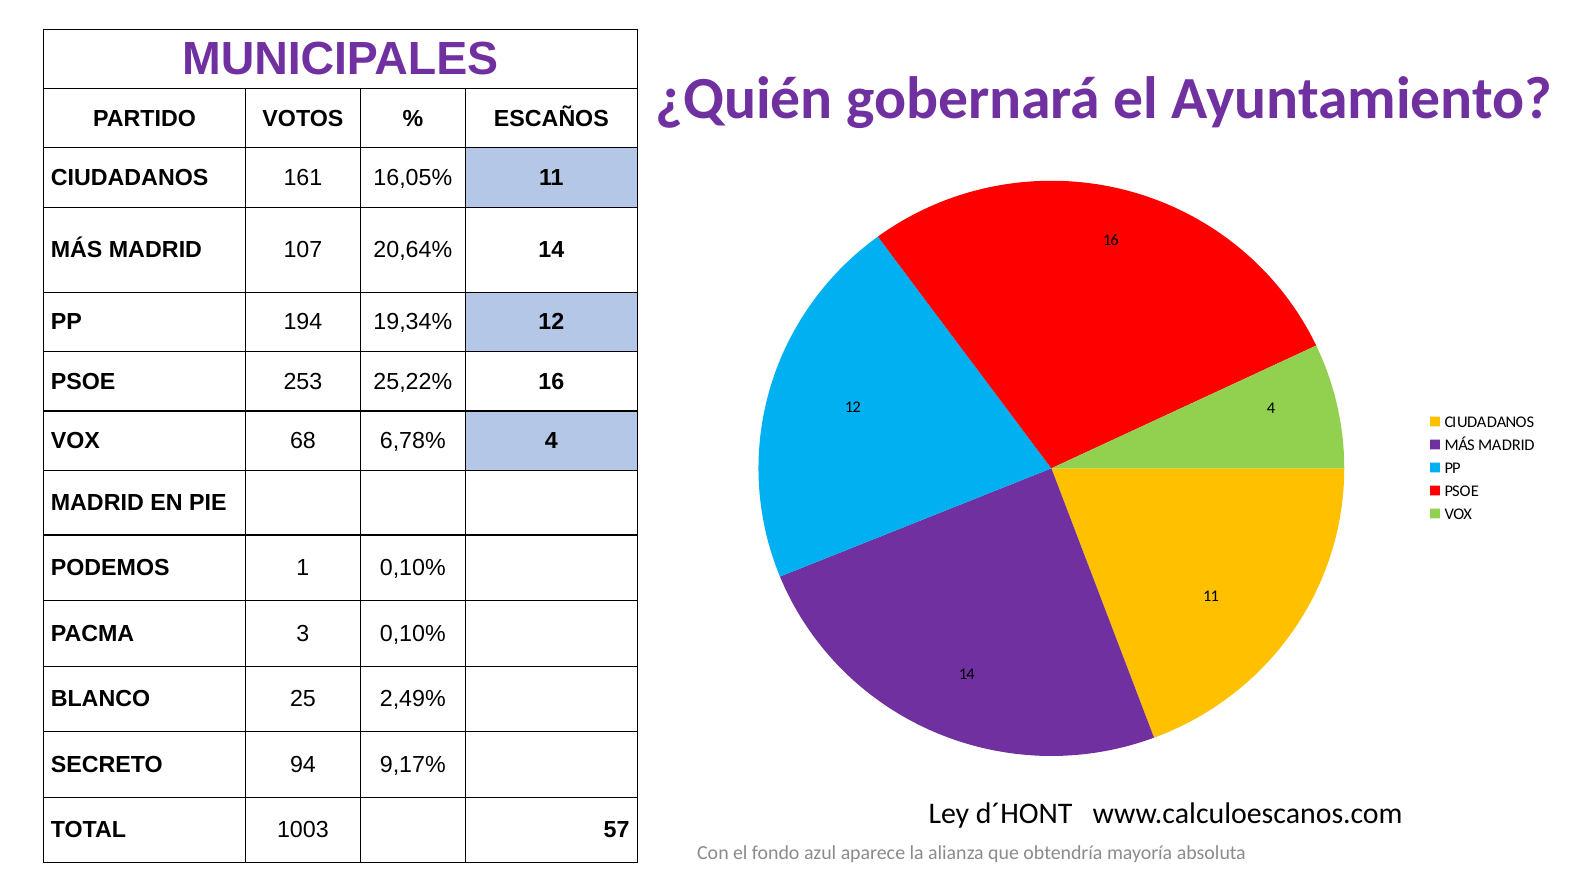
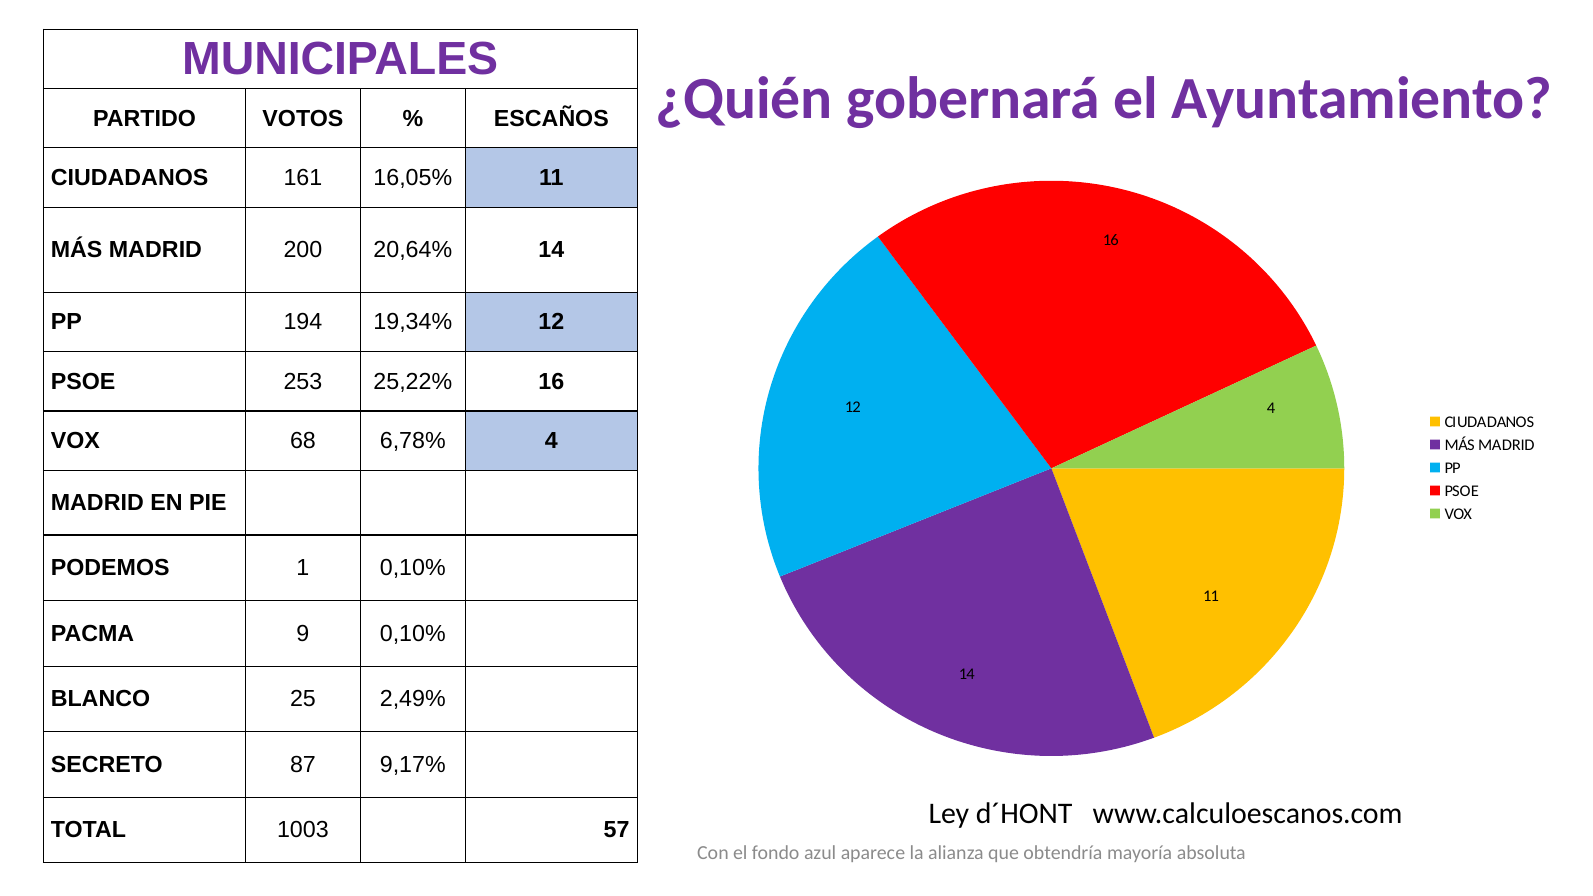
107: 107 -> 200 (303, 250)
3: 3 -> 9 (303, 634)
94: 94 -> 87 (303, 765)
